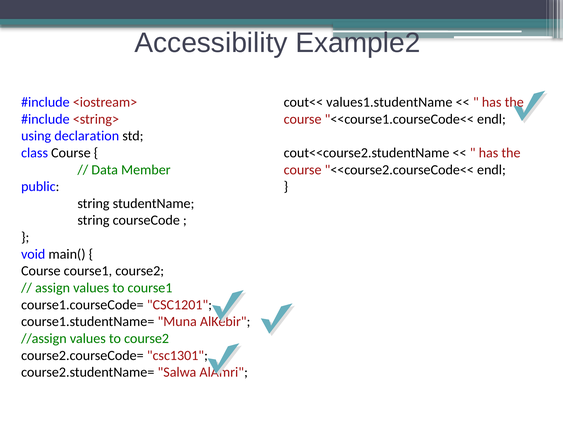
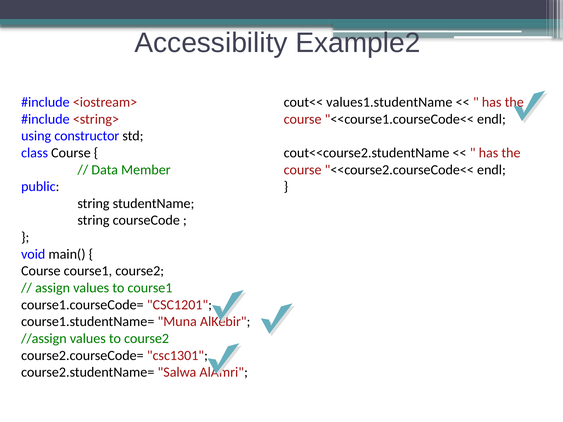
declaration: declaration -> constructor (87, 136)
